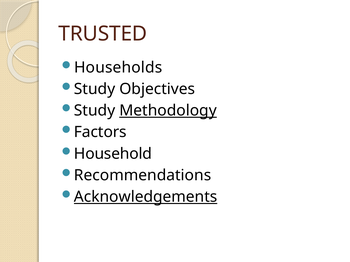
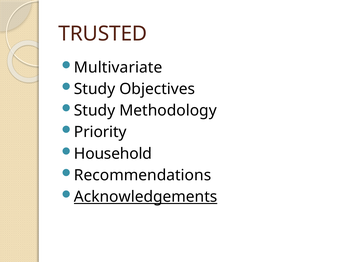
Households: Households -> Multivariate (118, 68)
Methodology underline: present -> none (168, 111)
Factors: Factors -> Priority (100, 132)
